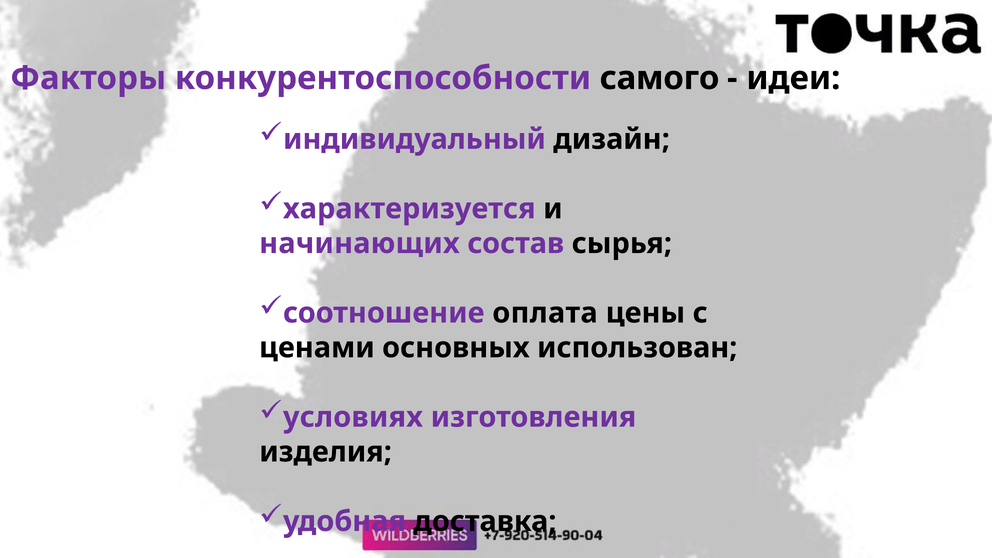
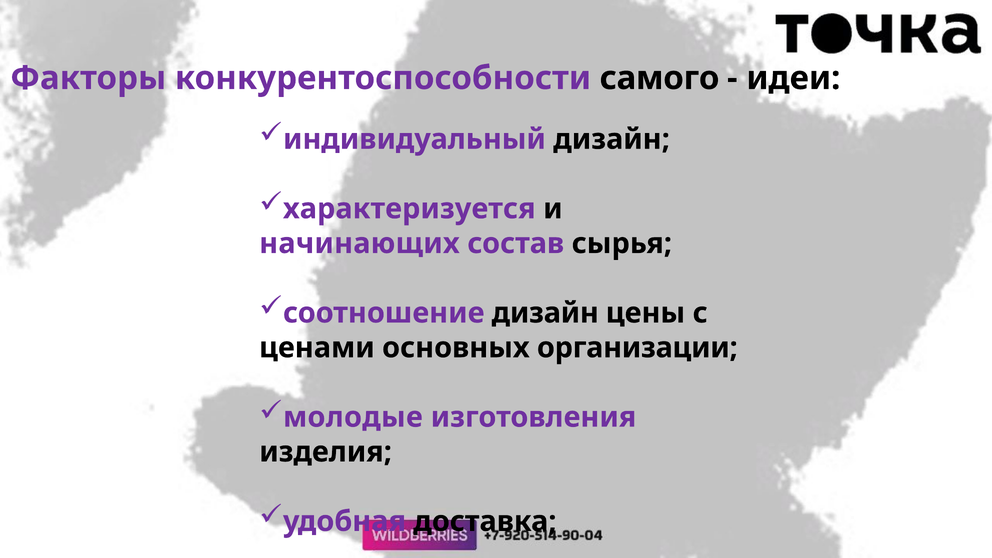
соотношение оплата: оплата -> дизайн (545, 313)
использован: использован -> организации (637, 348)
условиях: условиях -> молодые (353, 417)
